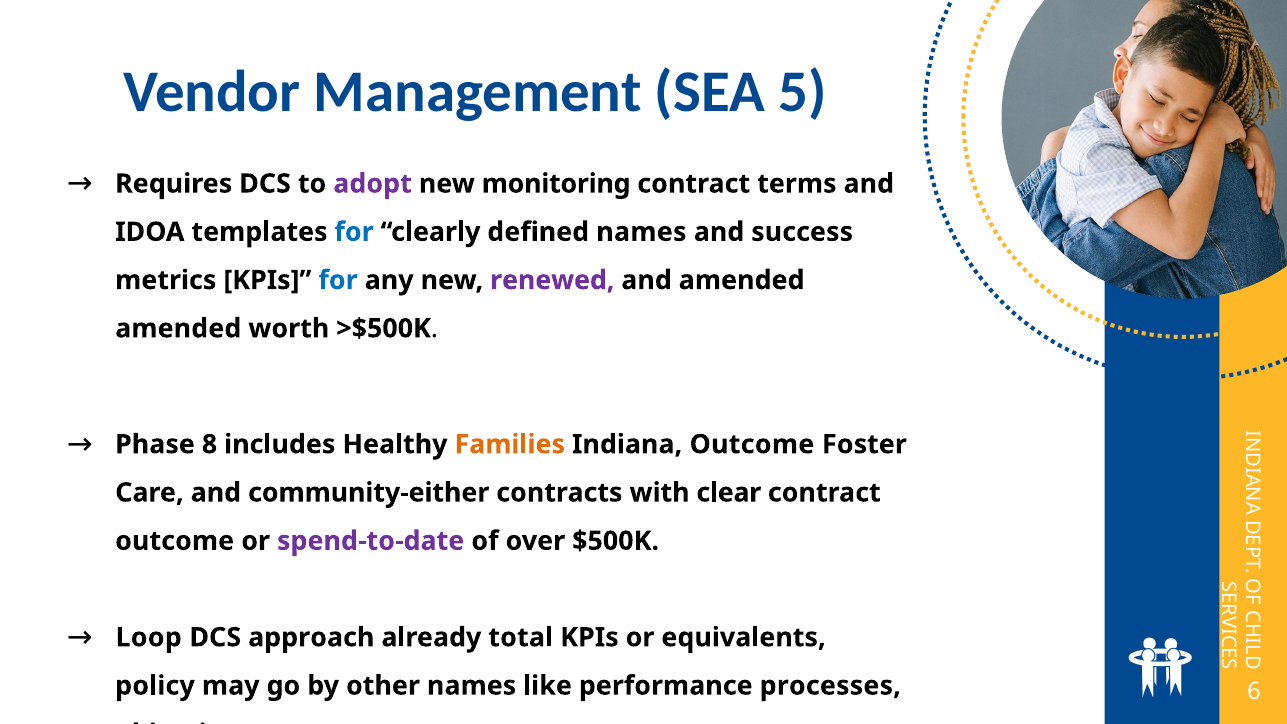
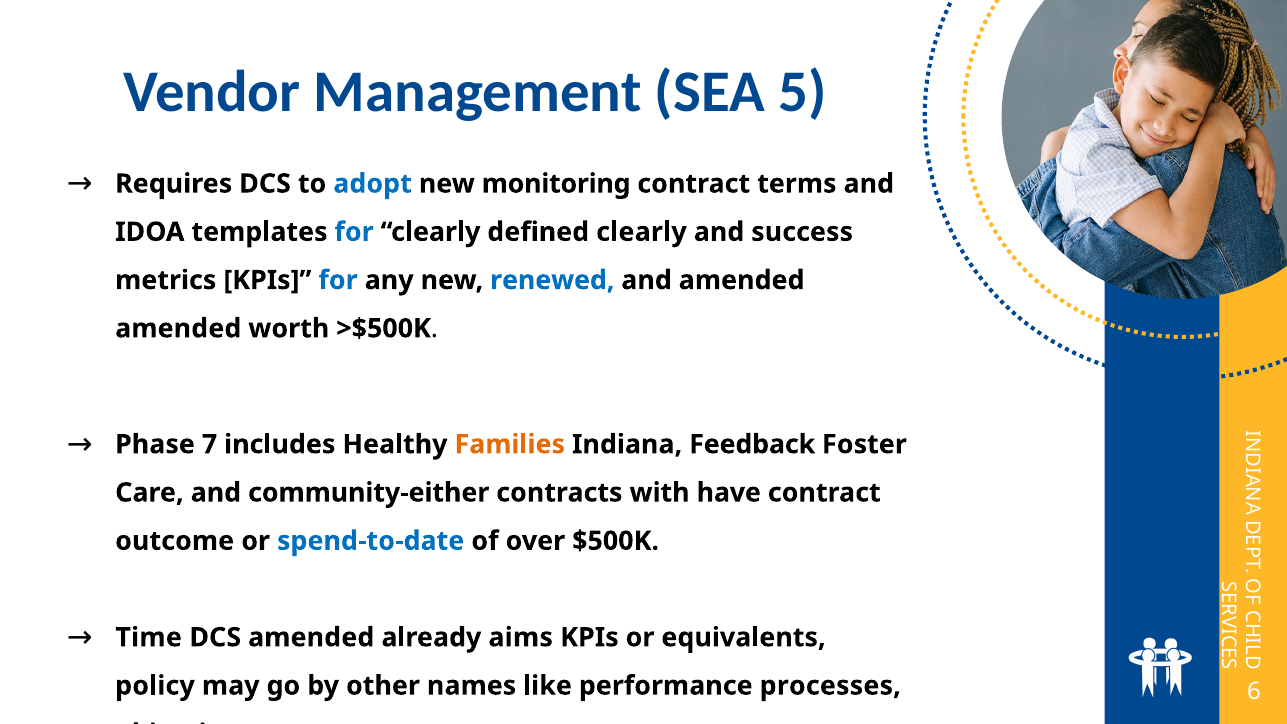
adopt colour: purple -> blue (373, 184)
defined names: names -> clearly (641, 232)
renewed colour: purple -> blue (552, 280)
8: 8 -> 7 (210, 444)
Indiana Outcome: Outcome -> Feedback (752, 444)
clear: clear -> have (729, 493)
spend-to-date colour: purple -> blue (371, 541)
Loop: Loop -> Time (149, 637)
DCS approach: approach -> amended (311, 637)
total: total -> aims (521, 637)
